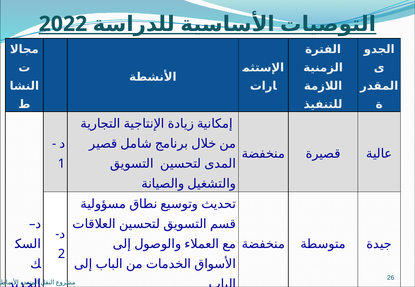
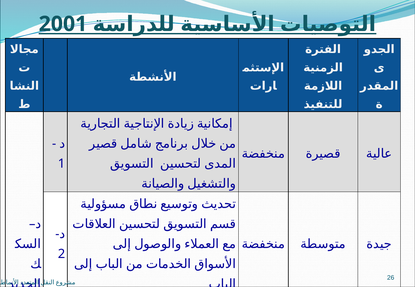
2022: 2022 -> 2001 (63, 24)
